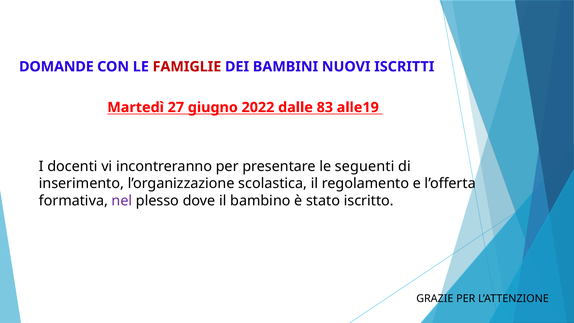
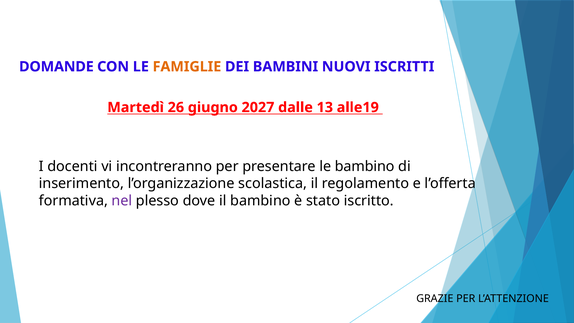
FAMIGLIE colour: red -> orange (187, 67)
27: 27 -> 26 (176, 107)
2022: 2022 -> 2027 (258, 107)
83: 83 -> 13 (325, 107)
le seguenti: seguenti -> bambino (365, 166)
